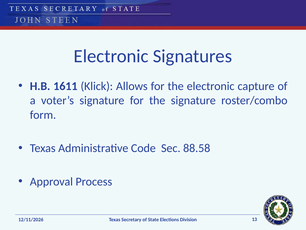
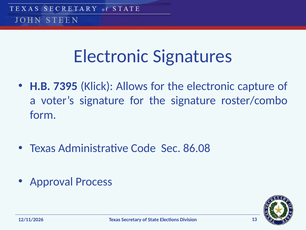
1611: 1611 -> 7395 (65, 86)
88.58: 88.58 -> 86.08 (197, 148)
